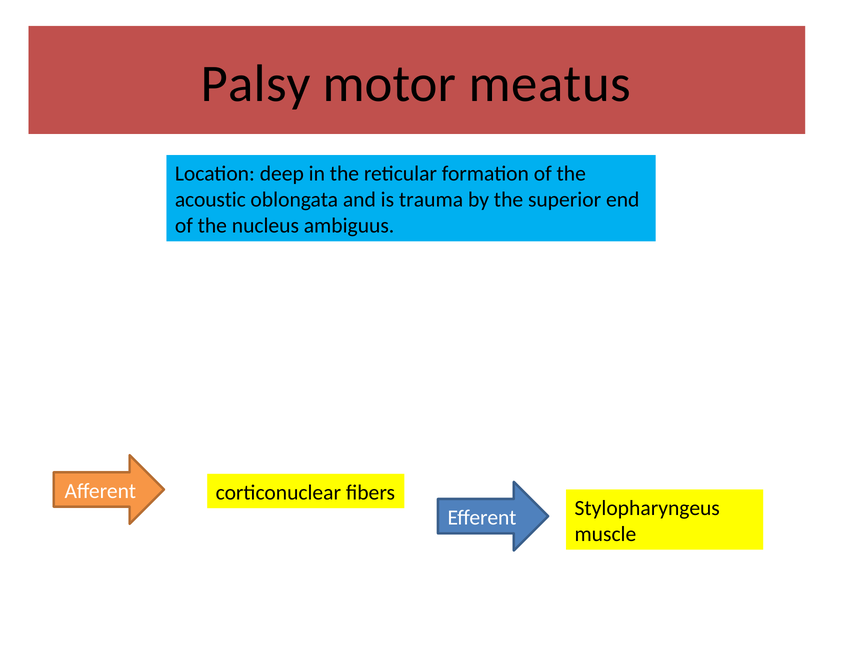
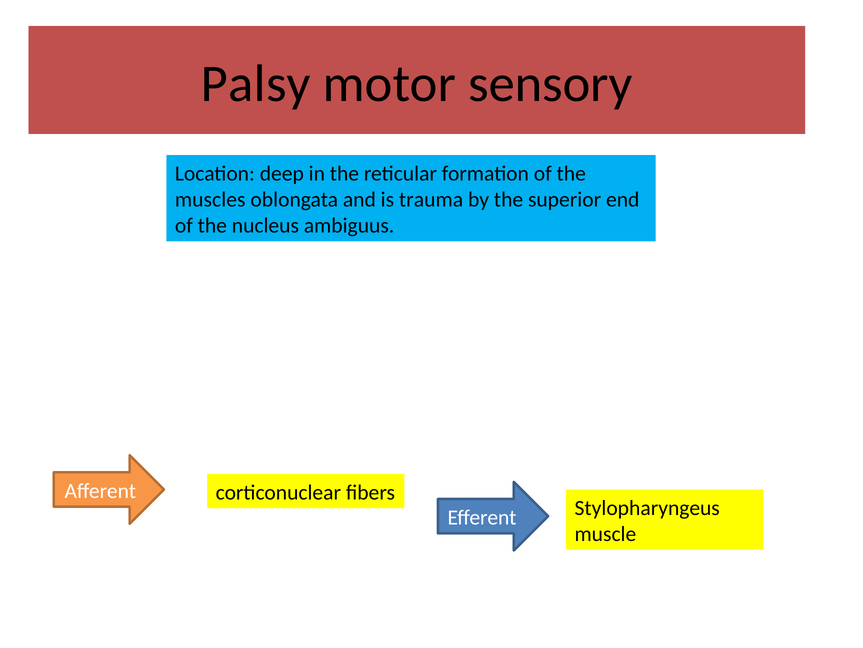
meatus: meatus -> sensory (550, 84)
acoustic: acoustic -> muscles (210, 199)
